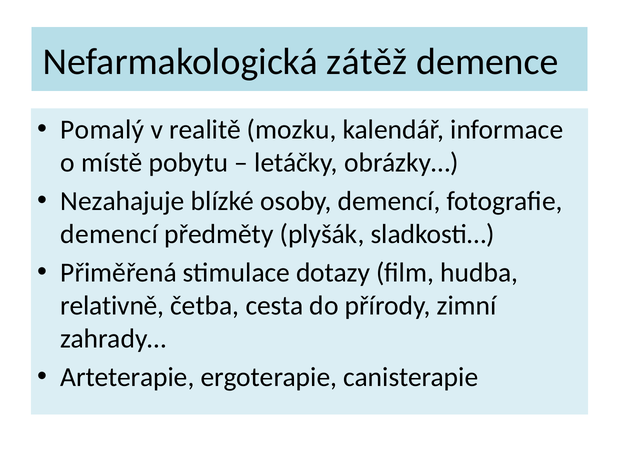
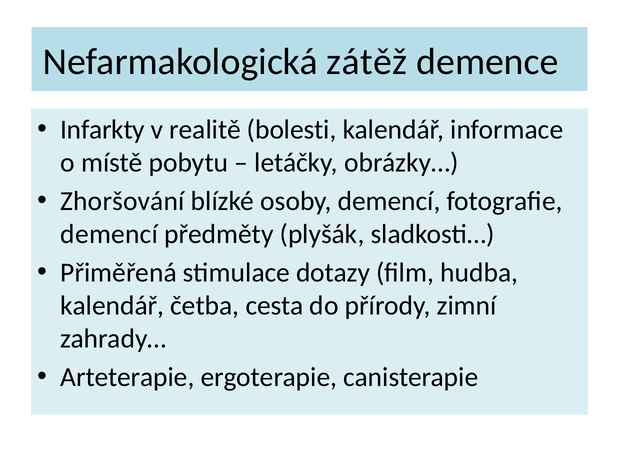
Pomalý: Pomalý -> Infarkty (103, 130)
mozku: mozku -> bolesti (292, 130)
Nezahajuje: Nezahajuje -> Zhoršování (122, 201)
relativně: relativně -> kalendář (112, 306)
